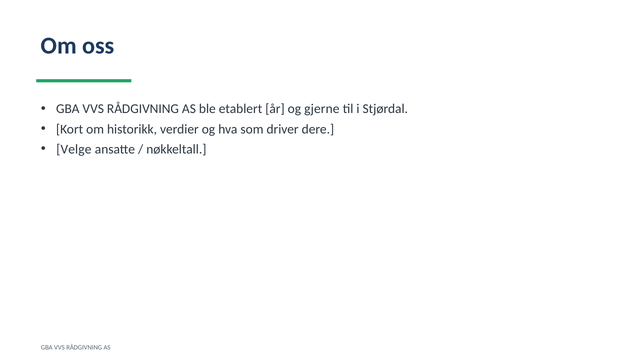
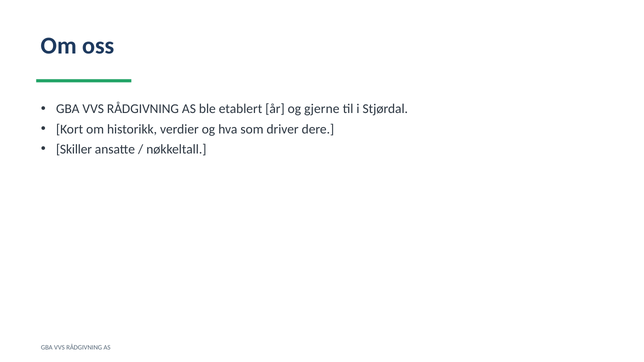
Velge: Velge -> Skiller (74, 149)
